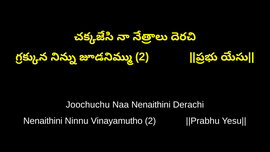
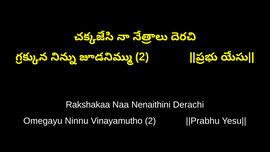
Joochuchu: Joochuchu -> Rakshakaa (88, 105)
Nenaithini: Nenaithini -> Omegayu (43, 121)
